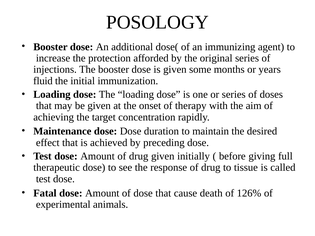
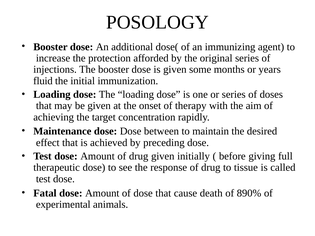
duration: duration -> between (161, 131)
126%: 126% -> 890% (249, 193)
